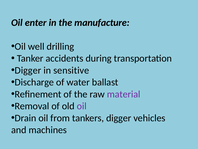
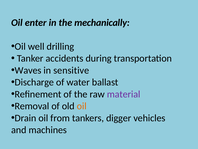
manufacture: manufacture -> mechanically (102, 23)
Digger: Digger -> Waves (28, 70)
oil colour: purple -> orange (82, 106)
